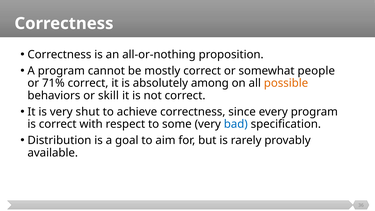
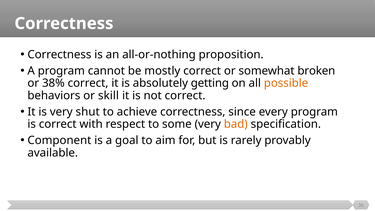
people: people -> broken (316, 71)
71%: 71% -> 38% (53, 83)
among: among -> getting (210, 83)
bad colour: blue -> orange (236, 124)
Distribution: Distribution -> Component (59, 140)
